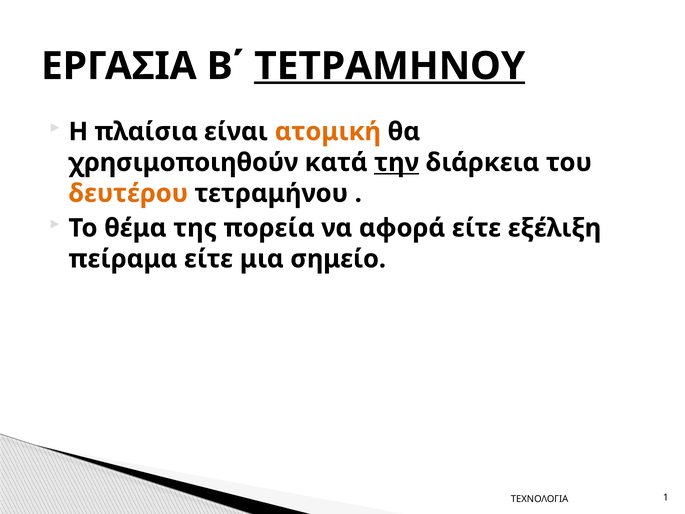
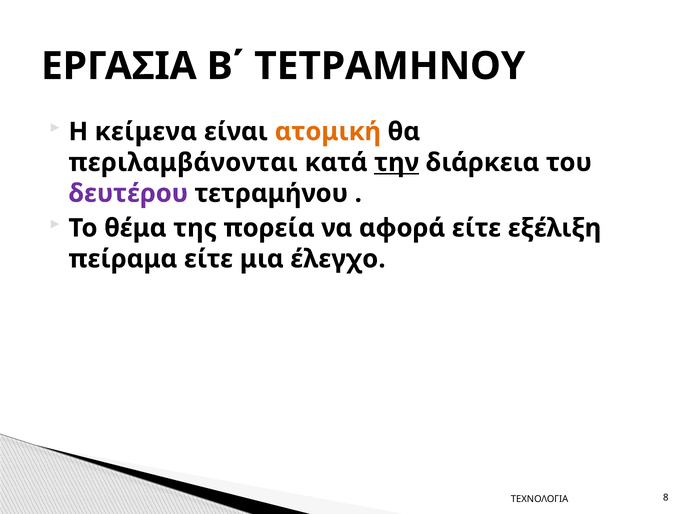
ΤΕΤΡΑΜΗΝΟΥ underline: present -> none (390, 66)
πλαίσια: πλαίσια -> κείμενα (146, 132)
χρησιμοποιηθούν: χρησιμοποιηθούν -> περιλαμβάνονται (183, 162)
δευτέρου colour: orange -> purple (128, 193)
σημείο: σημείο -> έλεγχο (338, 259)
1: 1 -> 8 (666, 497)
